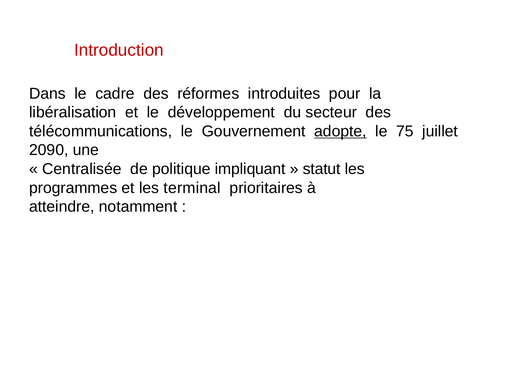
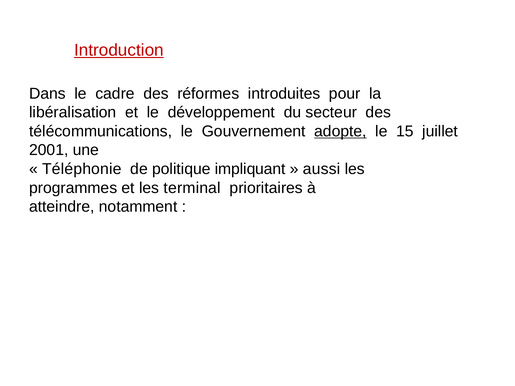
Introduction underline: none -> present (119, 50)
75: 75 -> 15 (405, 131)
2090: 2090 -> 2001 (49, 150)
Centralisée: Centralisée -> Téléphonie (82, 169)
statut: statut -> aussi (322, 169)
